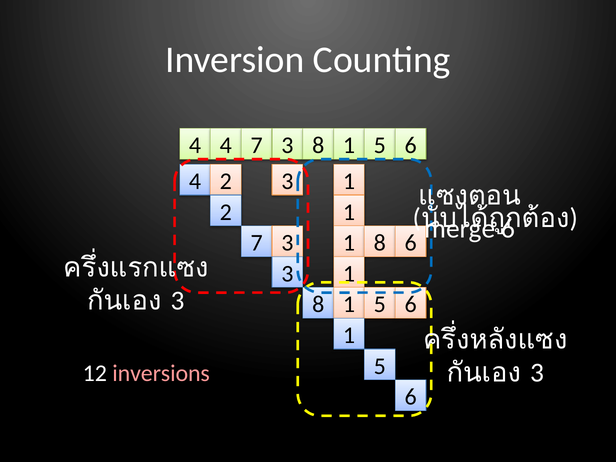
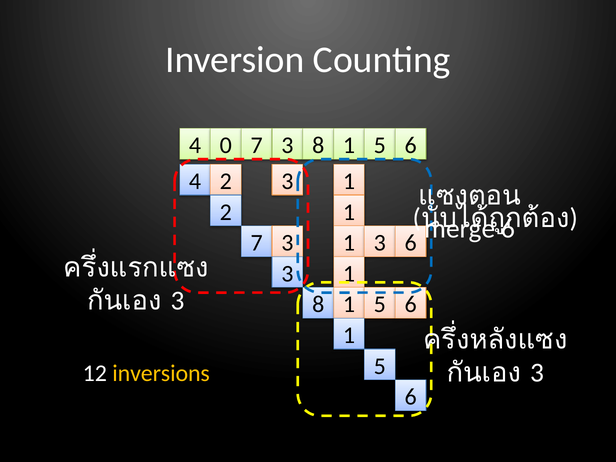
4: 4 -> 0 (226, 145)
8: 8 -> 3 (380, 243)
inversions colour: pink -> yellow (161, 373)
